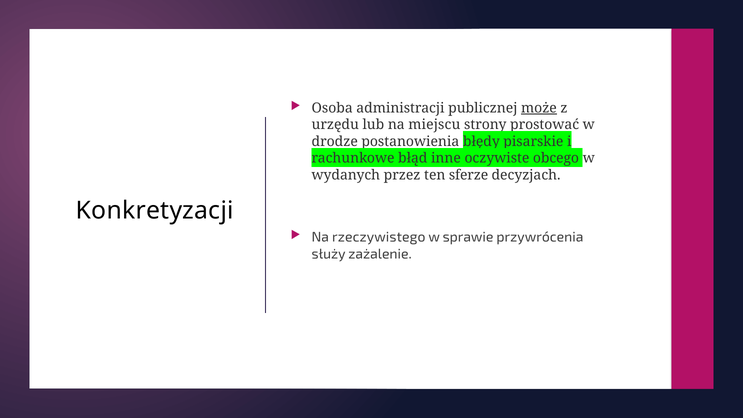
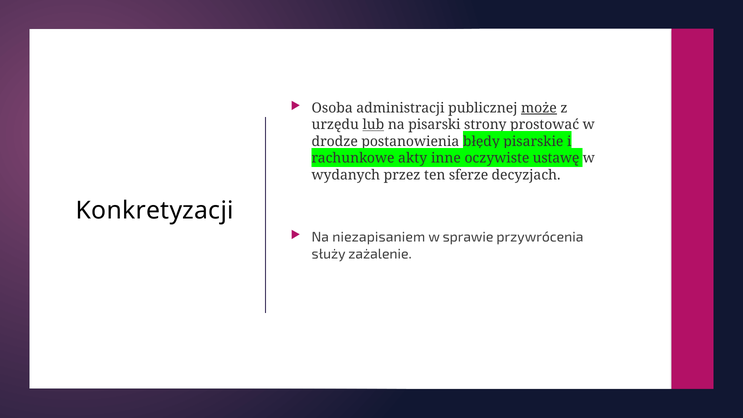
lub underline: none -> present (373, 125)
miejscu: miejscu -> pisarski (434, 125)
błąd: błąd -> akty (413, 158)
obcego: obcego -> ustawę (556, 158)
rzeczywistego: rzeczywistego -> niezapisaniem (379, 237)
